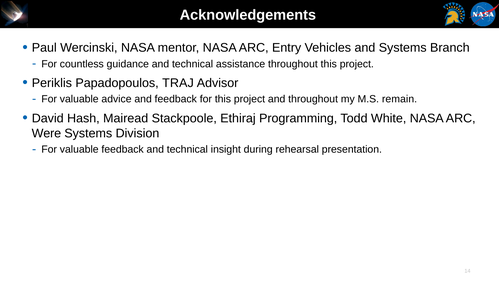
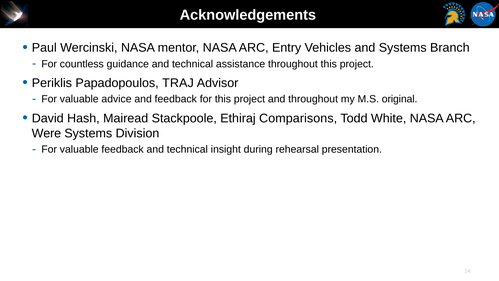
remain: remain -> original (400, 99)
Programming: Programming -> Comparisons (298, 118)
